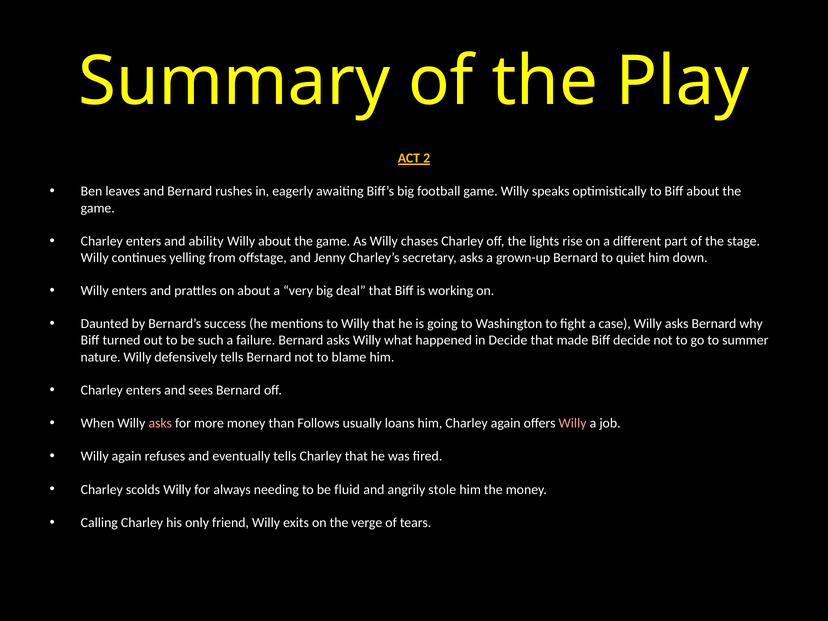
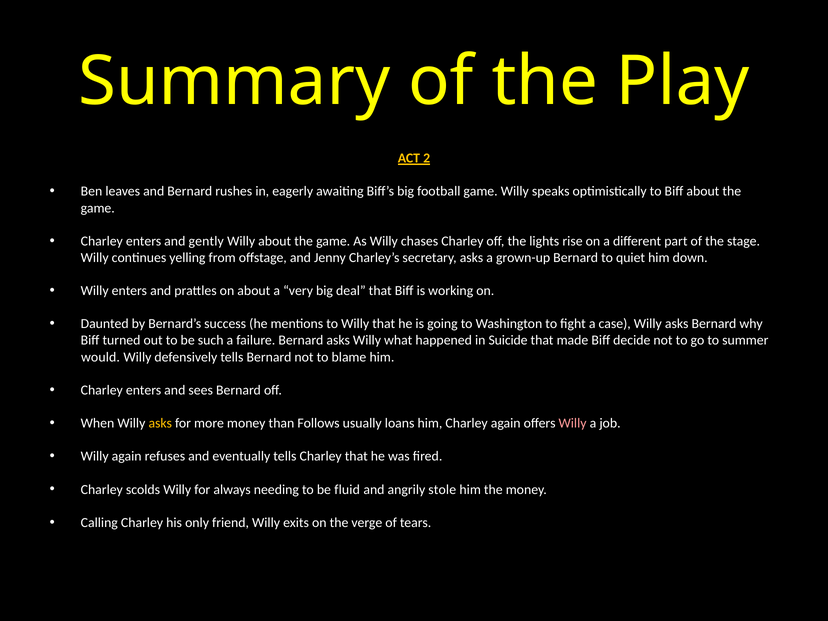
ability: ability -> gently (206, 241)
in Decide: Decide -> Suicide (508, 340)
nature: nature -> would (100, 357)
asks colour: pink -> yellow (160, 423)
